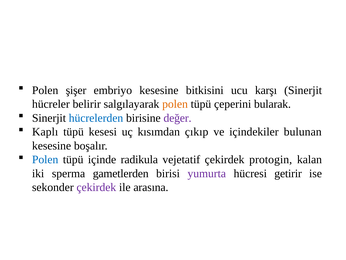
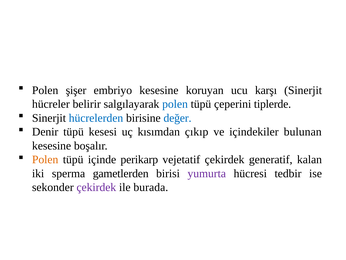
bitkisini: bitkisini -> koruyan (205, 90)
polen colour: orange -> blue (175, 104)
bularak: bularak -> tiplerde (273, 104)
değer colour: purple -> blue (178, 118)
Kaplı: Kaplı -> Denir (45, 132)
Polen colour: blue -> orange (45, 159)
radikula: radikula -> perikarp (139, 159)
protogin: protogin -> generatif (271, 159)
getirir: getirir -> tedbir (288, 173)
arasına: arasına -> burada (151, 187)
